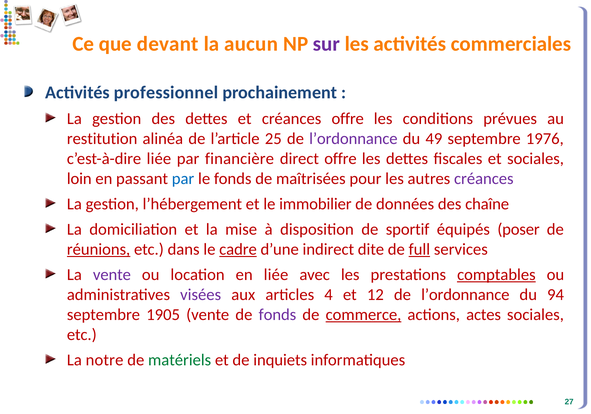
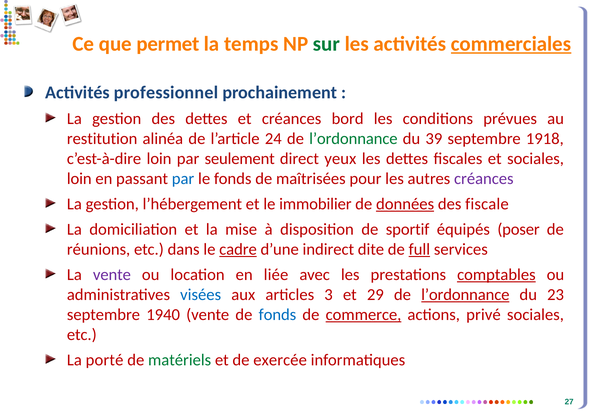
devant: devant -> permet (168, 44)
aucun: aucun -> temps (251, 44)
sur colour: purple -> green (326, 44)
commerciales underline: none -> present (511, 44)
créances offre: offre -> bord (348, 118)
25: 25 -> 24 (273, 138)
l’ordonnance colour: purple -> green (353, 138)
49: 49 -> 39 (434, 138)
1976: 1976 -> 1918 (545, 138)
c’est-à-dire liée: liée -> loin (159, 158)
financière: financière -> seulement (240, 158)
direct offre: offre -> yeux (340, 158)
données underline: none -> present (405, 204)
chaîne: chaîne -> fiscale (487, 204)
réunions underline: present -> none (99, 249)
visées colour: purple -> blue (201, 294)
4: 4 -> 3 (329, 294)
12: 12 -> 29 (375, 294)
l’ordonnance underline: none -> present (465, 294)
94: 94 -> 23 (556, 294)
1905: 1905 -> 1940 (163, 314)
fonds colour: purple -> blue (277, 314)
actes: actes -> privé (483, 314)
notre: notre -> porté (104, 359)
inquiets: inquiets -> exercée (280, 359)
